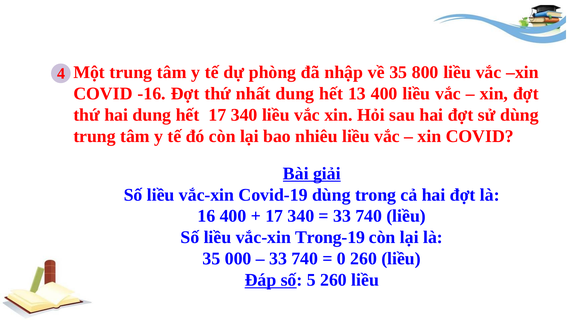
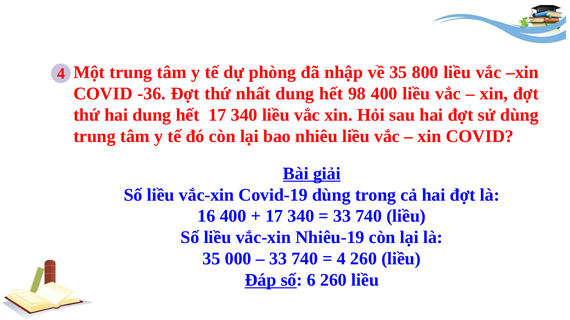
-16: -16 -> -36 (152, 94)
13: 13 -> 98 (357, 94)
Trong-19: Trong-19 -> Nhiêu-19 (330, 238)
0: 0 -> 4 (341, 259)
5: 5 -> 6 (311, 280)
